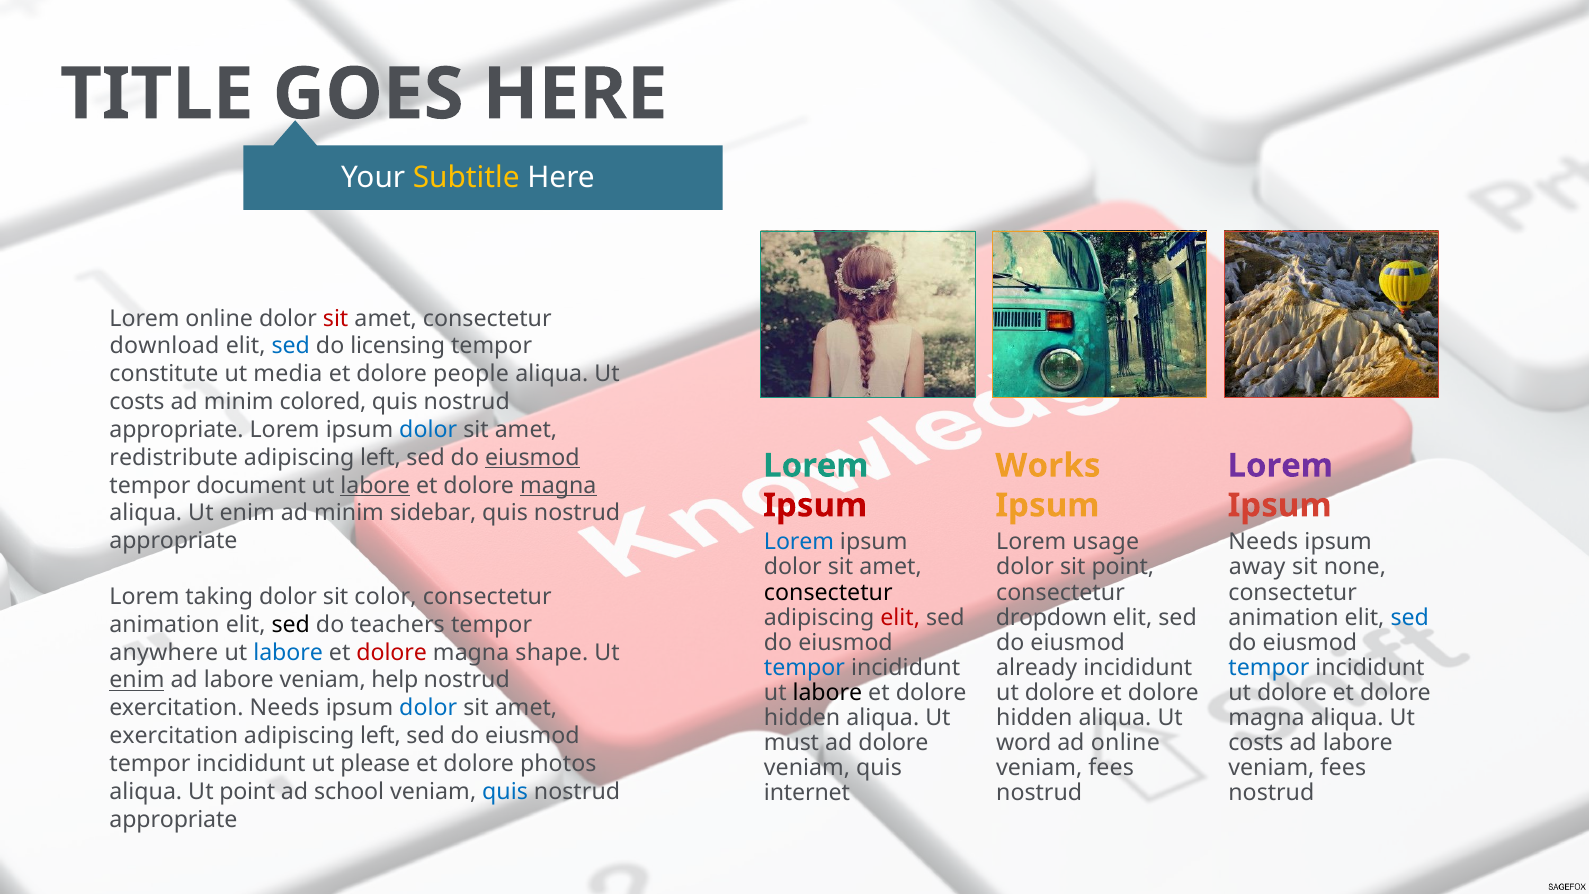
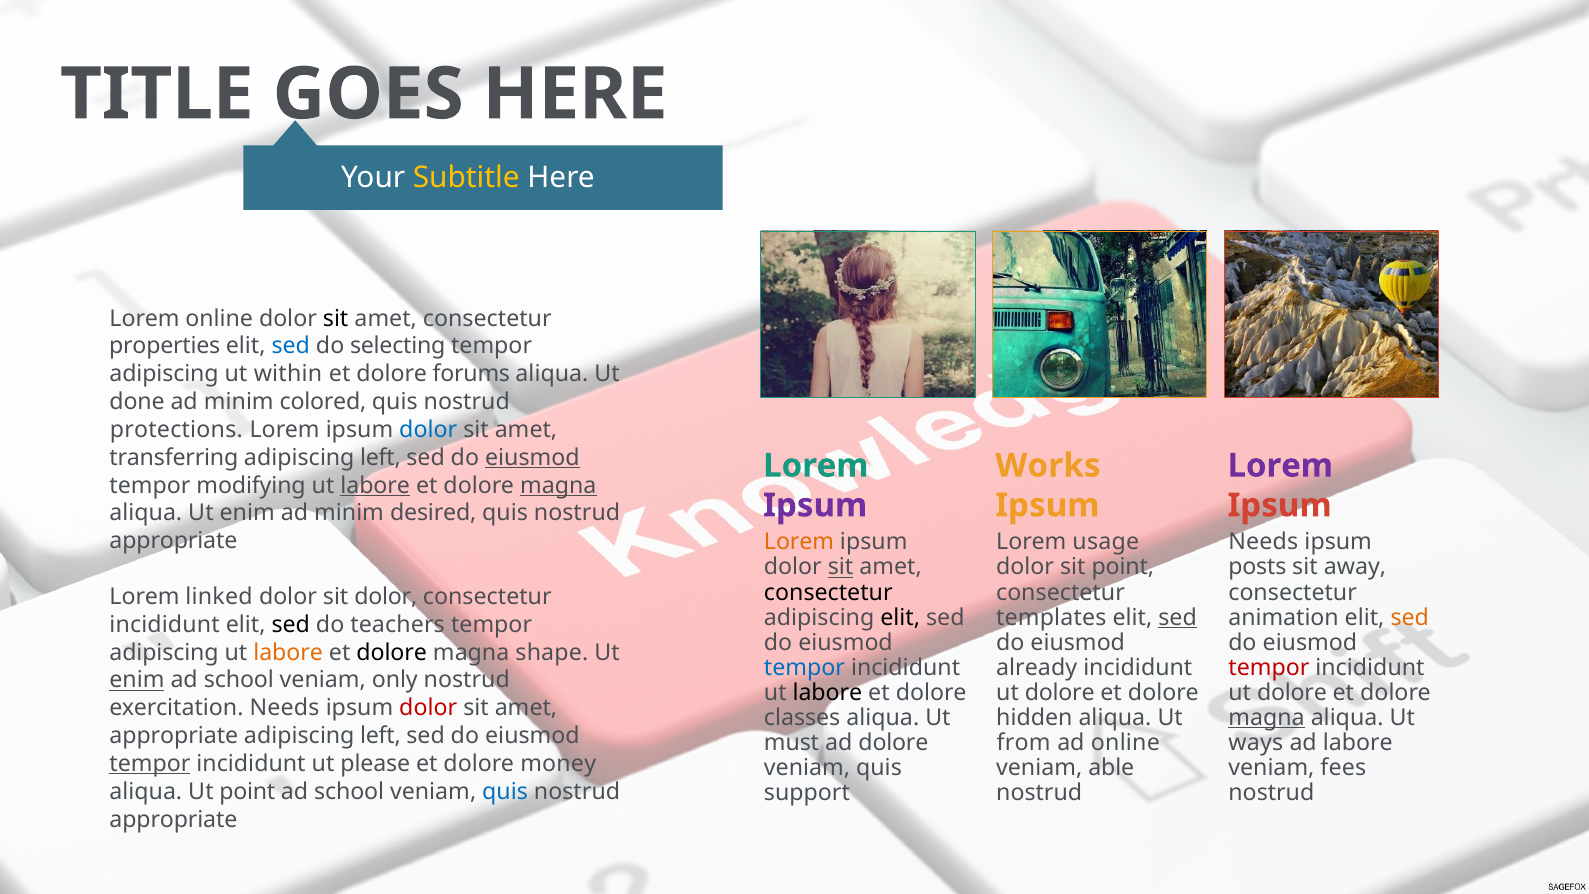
sit colour: red -> black (336, 318)
download: download -> properties (165, 346)
licensing: licensing -> selecting (398, 346)
constitute: constitute -> adipiscing (164, 374)
media: media -> within (288, 374)
people: people -> forums (471, 374)
costs: costs -> done (137, 402)
appropriate: appropriate -> protections (176, 430)
redistribute: redistribute -> transferring (174, 458)
document: document -> modifying (251, 485)
Ipsum colour: red -> purple (815, 505)
sidebar: sidebar -> desired (433, 513)
Lorem colour: blue -> orange (799, 542)
sit underline: none -> present (841, 567)
away: away -> posts (1257, 567)
none: none -> away (1355, 567)
taking: taking -> linked (219, 597)
sit color: color -> dolor (386, 597)
elit colour: red -> black (900, 617)
dropdown: dropdown -> templates (1051, 617)
sed underline: none -> present (1178, 617)
sed colour: blue -> orange (1410, 617)
animation: animation -> incididunt (165, 624)
anywhere: anywhere -> adipiscing (164, 652)
labore colour: blue -> orange (288, 652)
dolore colour: red -> black (392, 652)
tempor colour: blue -> red (1269, 667)
labore: labore -> school (239, 680)
help: help -> only (395, 680)
dolor colour: blue -> red (428, 708)
hidden: hidden -> classes (802, 718)
magna underline: none -> present (1267, 718)
exercitation: exercitation -> appropriate (174, 736)
word: word -> from (1024, 743)
costs: costs -> ways (1256, 743)
tempor underline: none -> present (150, 764)
photos: photos -> money (558, 764)
fees: fees -> able (1111, 768)
internet: internet -> support (807, 793)
